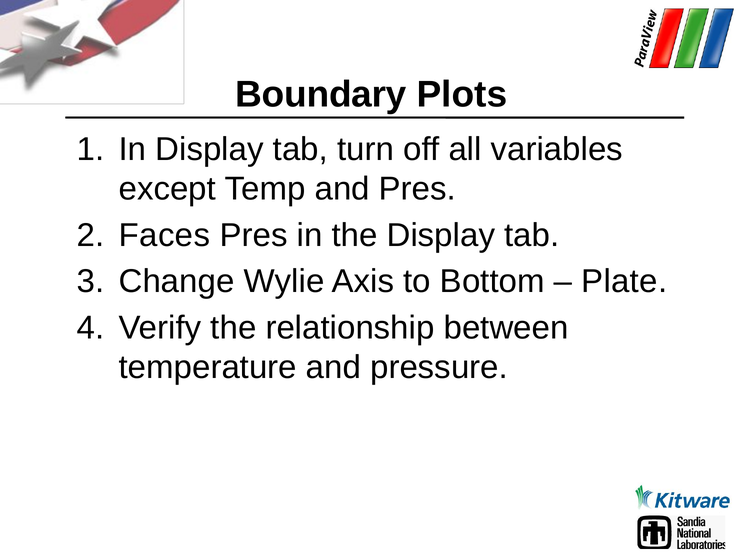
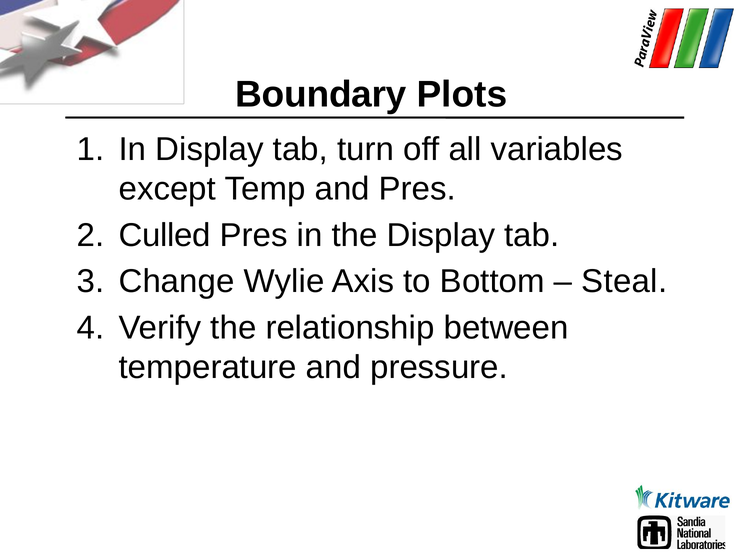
Faces: Faces -> Culled (165, 235)
Plate: Plate -> Steal (624, 282)
